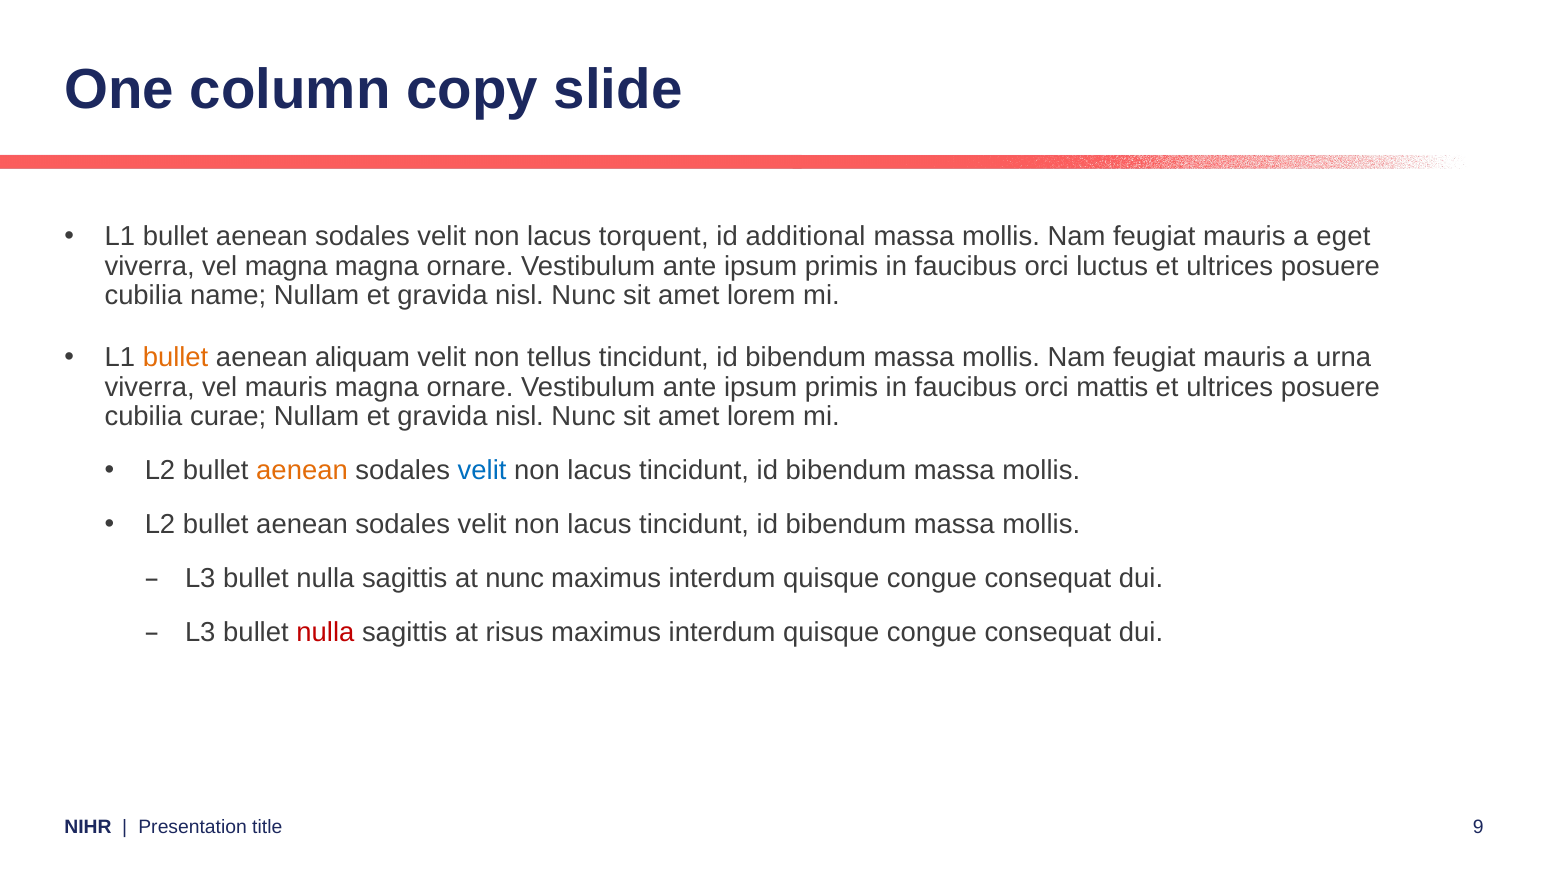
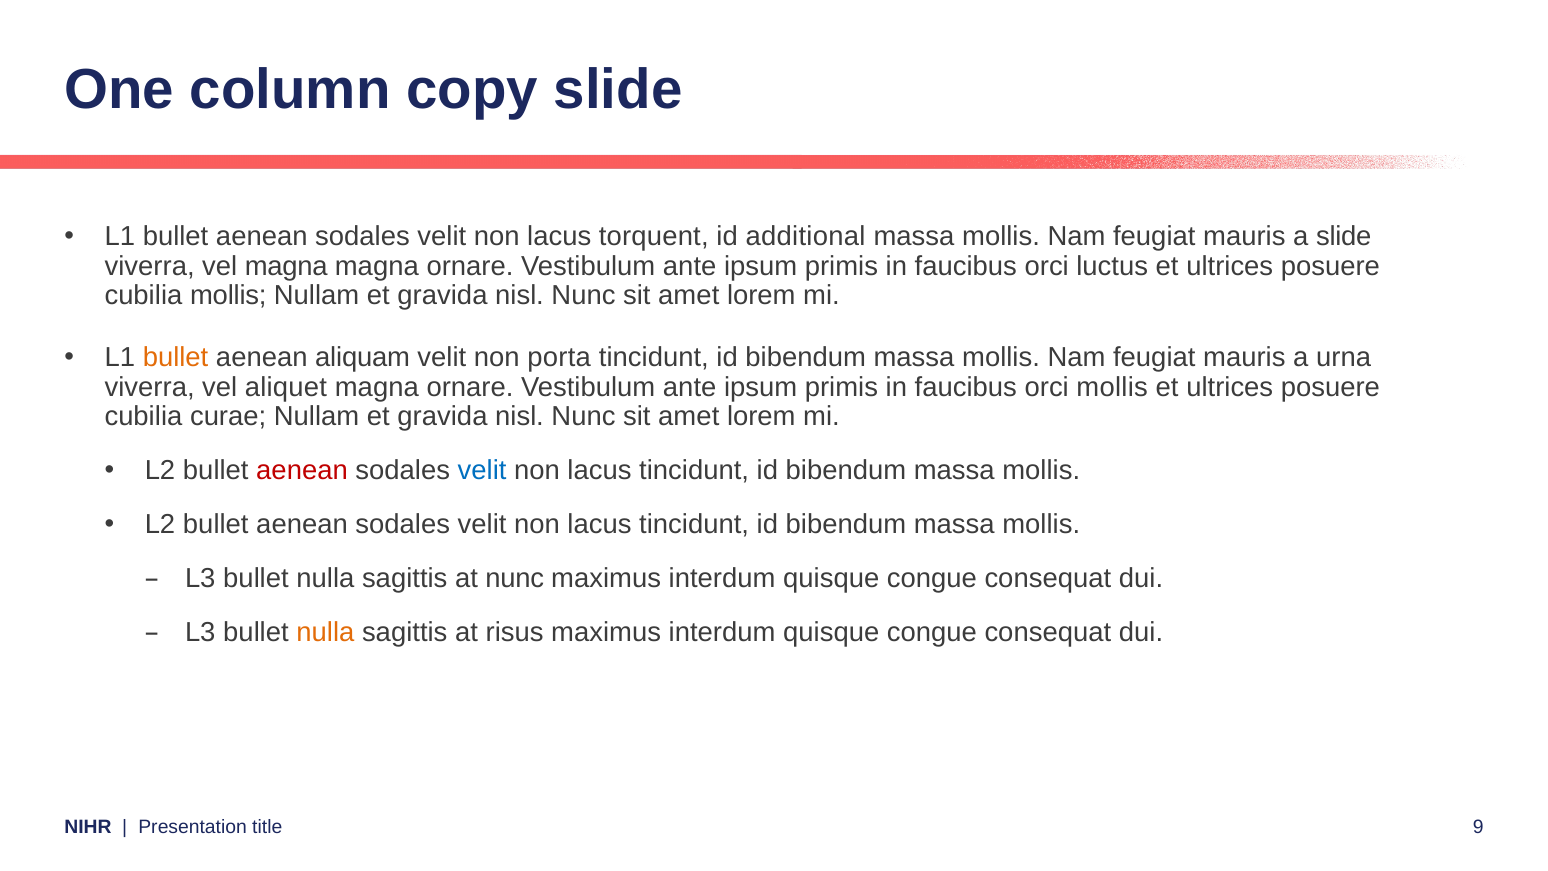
a eget: eget -> slide (1344, 236)
cubilia name: name -> mollis (228, 296)
tellus: tellus -> porta (559, 357)
vel mauris: mauris -> aliquet (286, 387)
orci mattis: mattis -> mollis (1112, 387)
aenean colour: orange -> red (302, 470)
nulla colour: red -> orange (325, 632)
